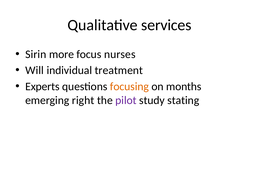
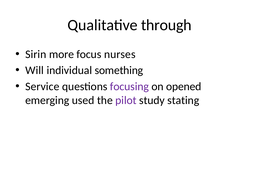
services: services -> through (166, 25)
treatment: treatment -> something (119, 70)
Experts: Experts -> Service (42, 87)
focusing colour: orange -> purple (129, 87)
months: months -> opened (184, 87)
right: right -> used (83, 100)
